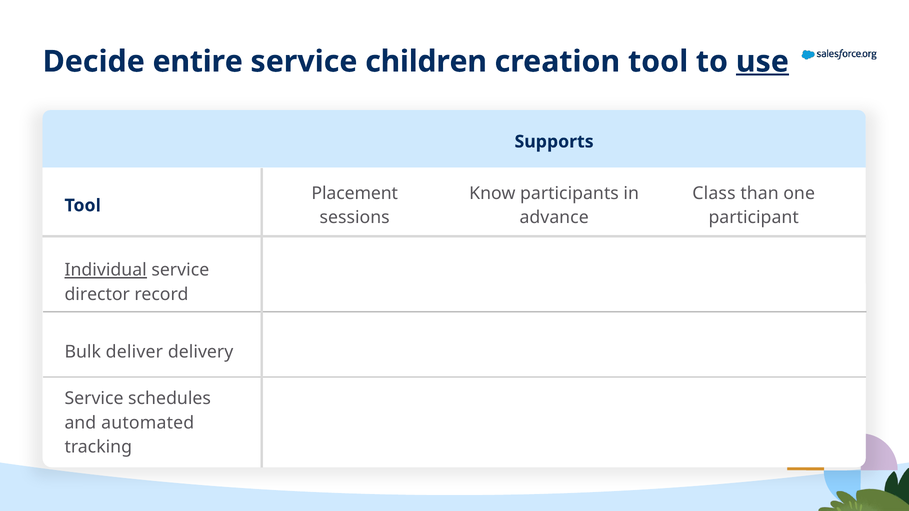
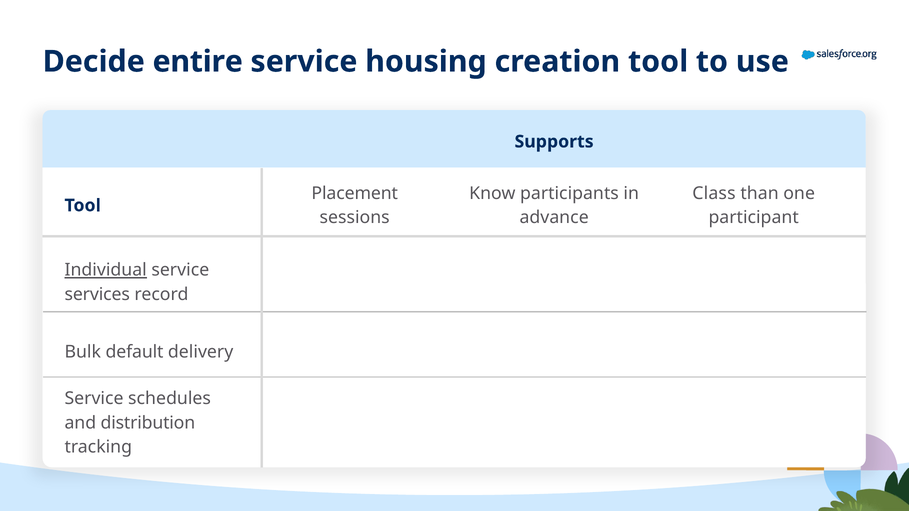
children: children -> housing (426, 62)
use underline: present -> none (762, 62)
director: director -> services (97, 294)
deliver: deliver -> default (135, 352)
automated: automated -> distribution (148, 423)
